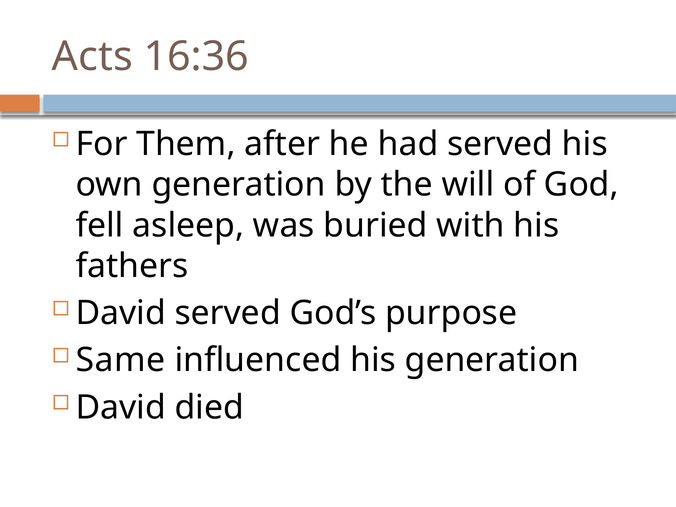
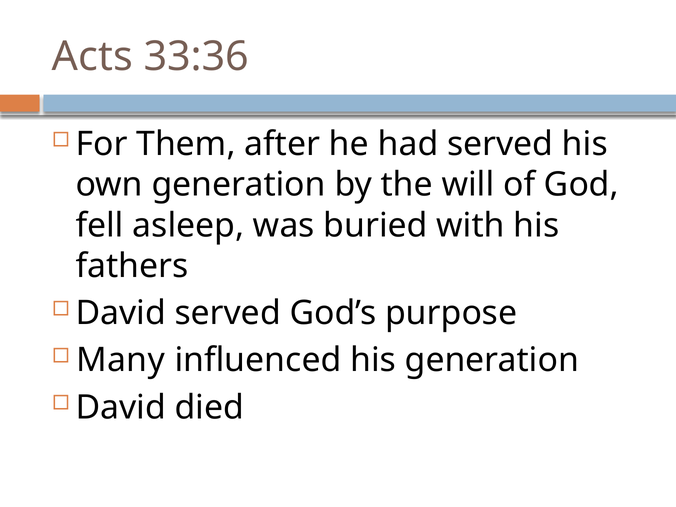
16:36: 16:36 -> 33:36 (196, 56)
Same: Same -> Many (121, 360)
